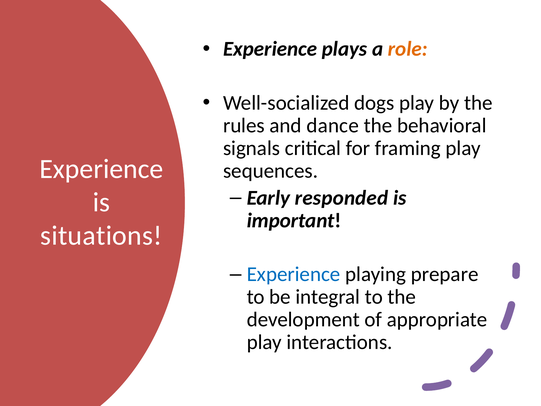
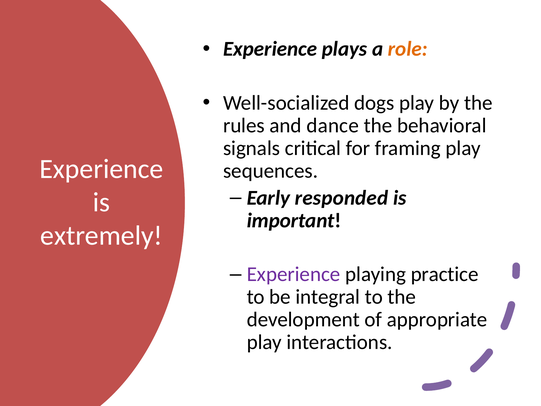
situations: situations -> extremely (101, 235)
Experience colour: blue -> purple (294, 274)
prepare: prepare -> practice (445, 274)
